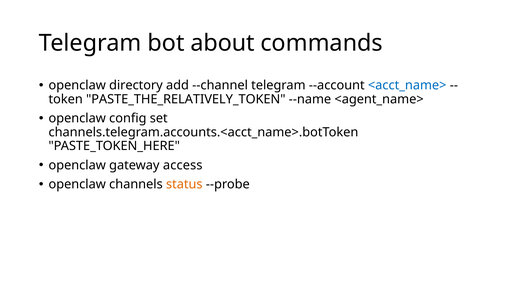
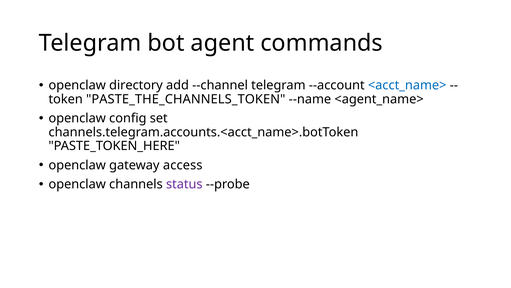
about: about -> agent (222, 43)
PASTE_THE_RELATIVELY_TOKEN: PASTE_THE_RELATIVELY_TOKEN -> PASTE_THE_CHANNELS_TOKEN (186, 99)
status colour: orange -> purple (184, 184)
